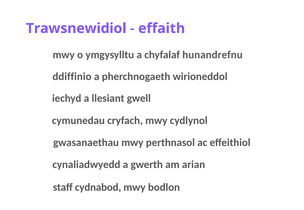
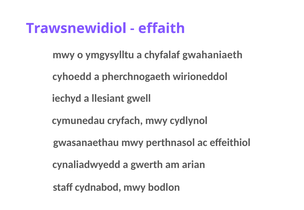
hunandrefnu: hunandrefnu -> gwahaniaeth (212, 55)
ddiffinio: ddiffinio -> cyhoedd (72, 77)
